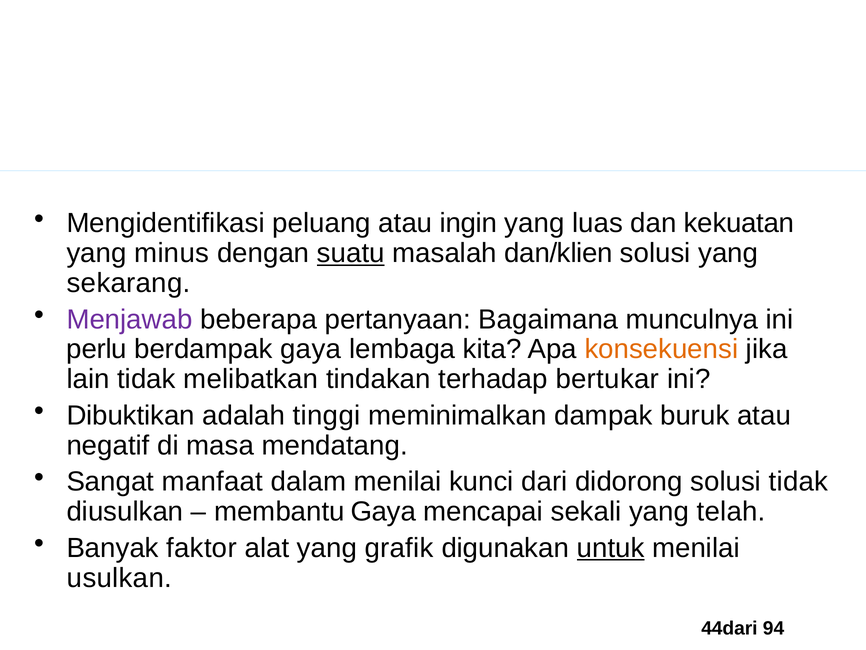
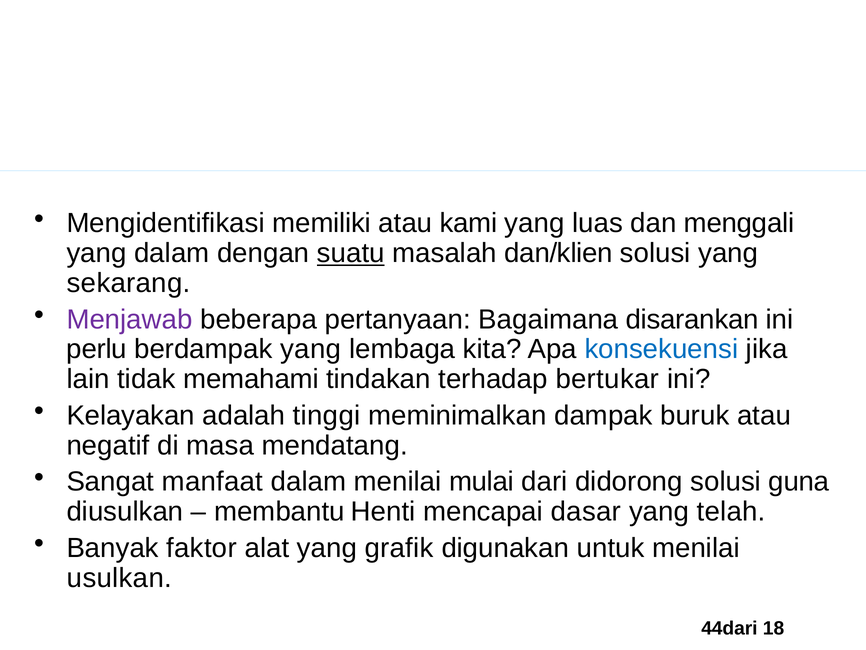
peluang: peluang -> memiliki (322, 223)
ingin: ingin -> kami (469, 223)
kekuatan: kekuatan -> menggali (739, 223)
yang minus: minus -> dalam (172, 253)
munculnya: munculnya -> disarankan (692, 319)
berdampak gaya: gaya -> yang (311, 349)
konsekuensi colour: orange -> blue (661, 349)
melibatkan: melibatkan -> memahami (251, 379)
Dibuktikan: Dibuktikan -> Kelayakan (131, 415)
kunci: kunci -> mulai (481, 481)
solusi tidak: tidak -> guna (799, 481)
membantu Gaya: Gaya -> Henti (383, 511)
sekali: sekali -> dasar (586, 511)
untuk underline: present -> none (611, 548)
94: 94 -> 18 (774, 628)
